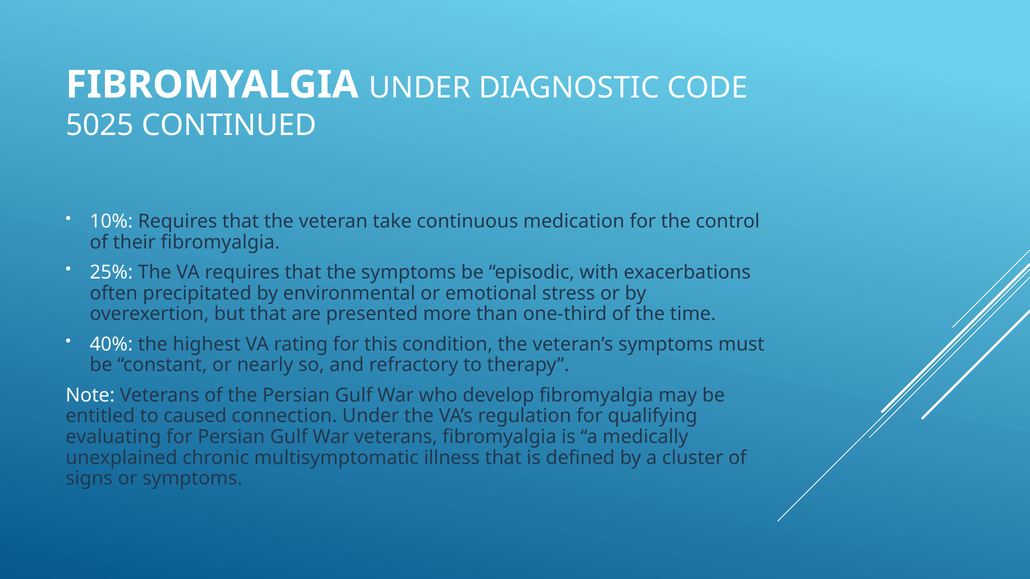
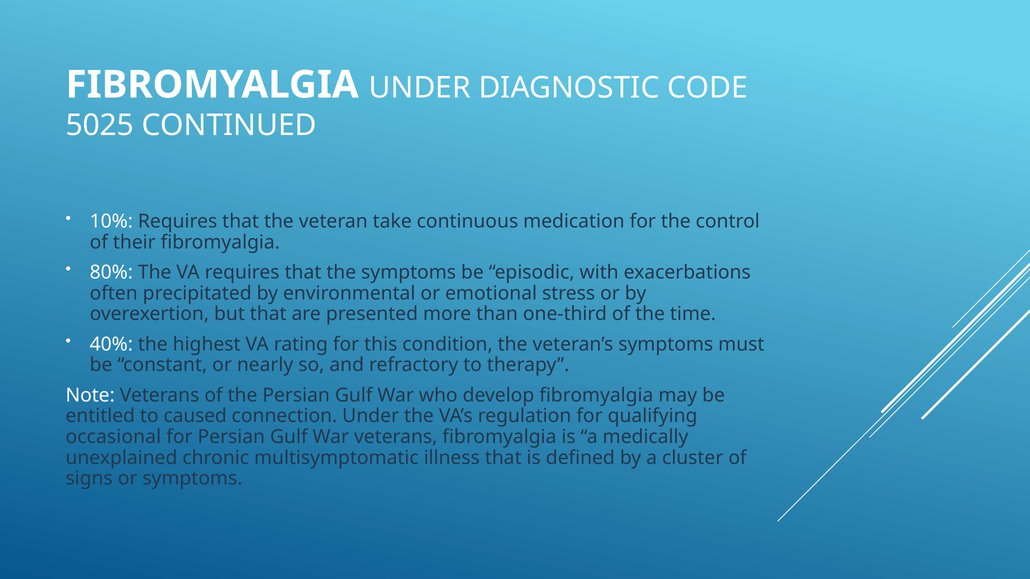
25%: 25% -> 80% (111, 273)
evaluating: evaluating -> occasional (113, 437)
